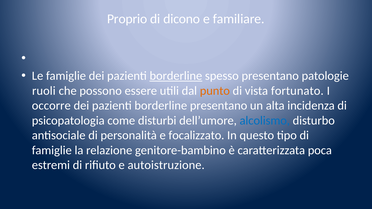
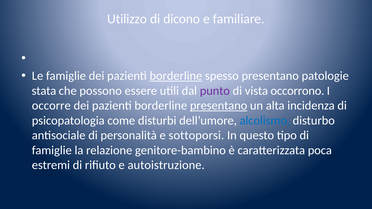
Proprio: Proprio -> Utilizzo (127, 19)
ruoli: ruoli -> stata (44, 91)
punto colour: orange -> purple (215, 91)
fortunato: fortunato -> occorrono (297, 91)
presentano underline: none -> present (219, 106)
focalizzato: focalizzato -> sottoporsi (196, 135)
